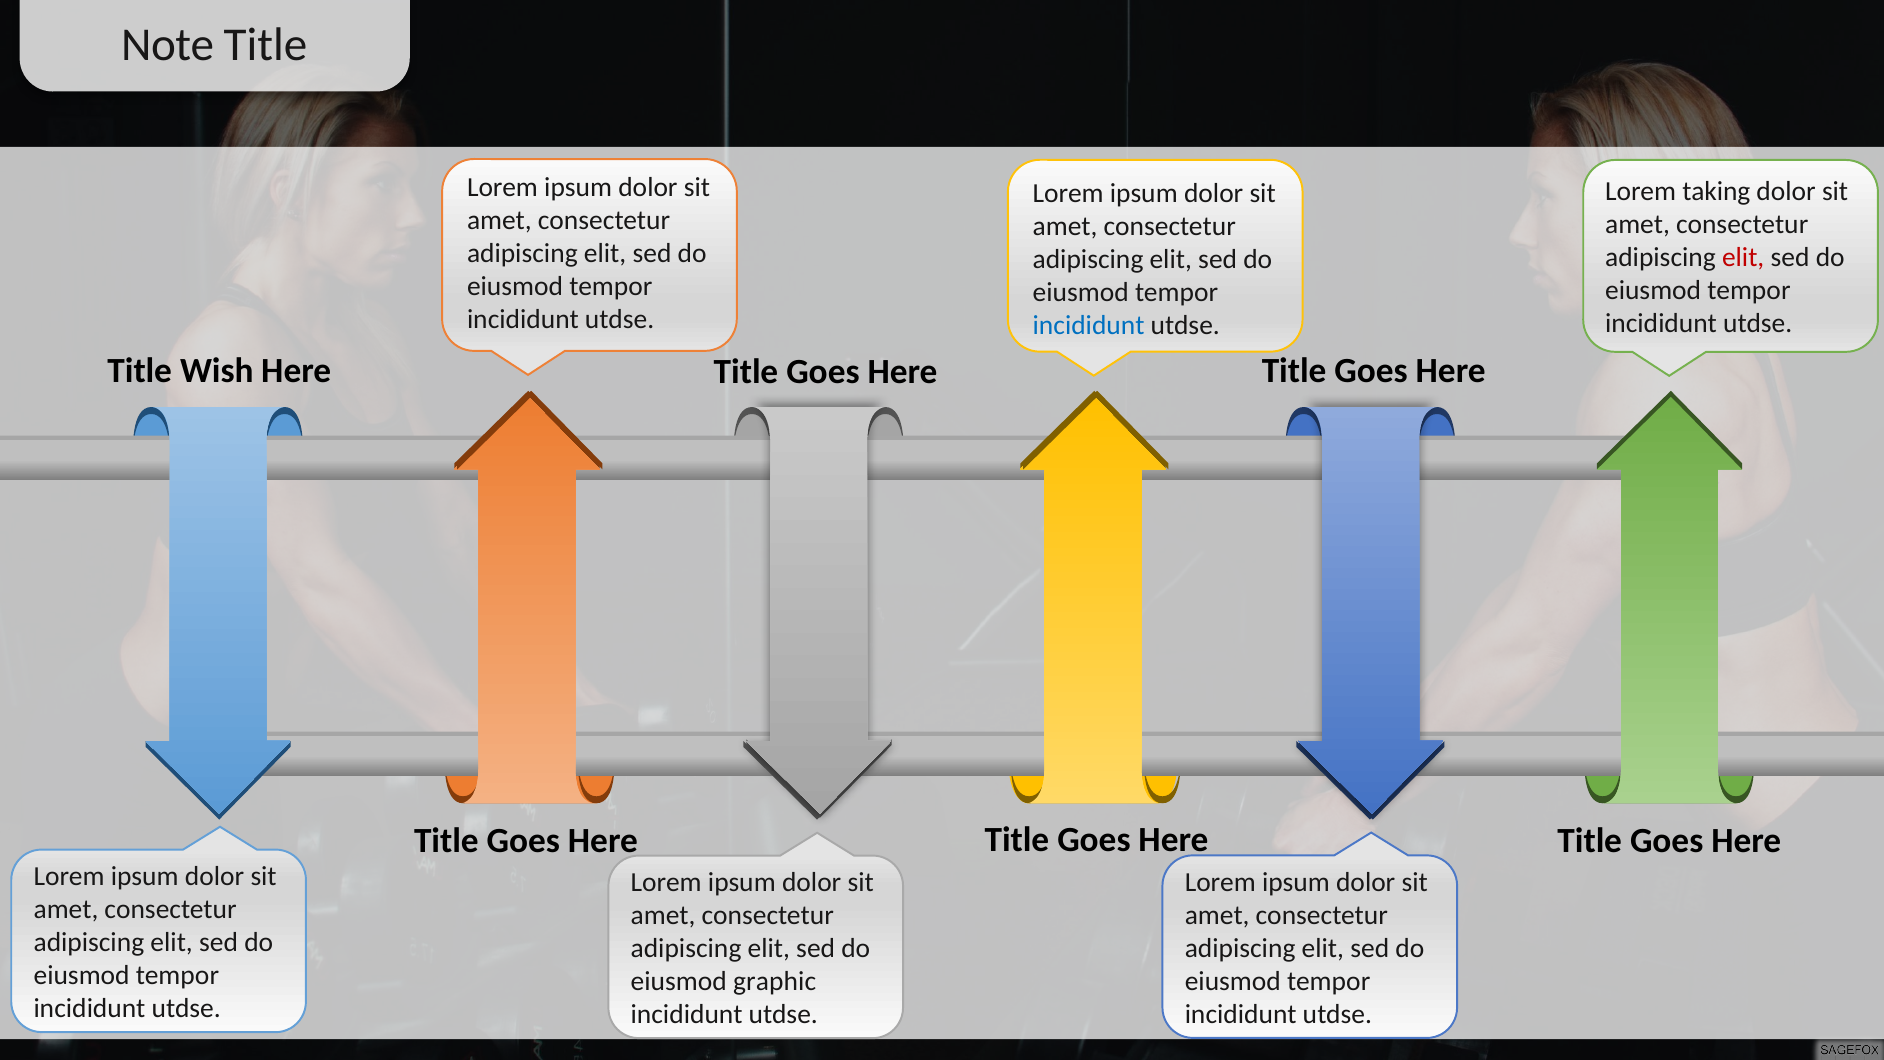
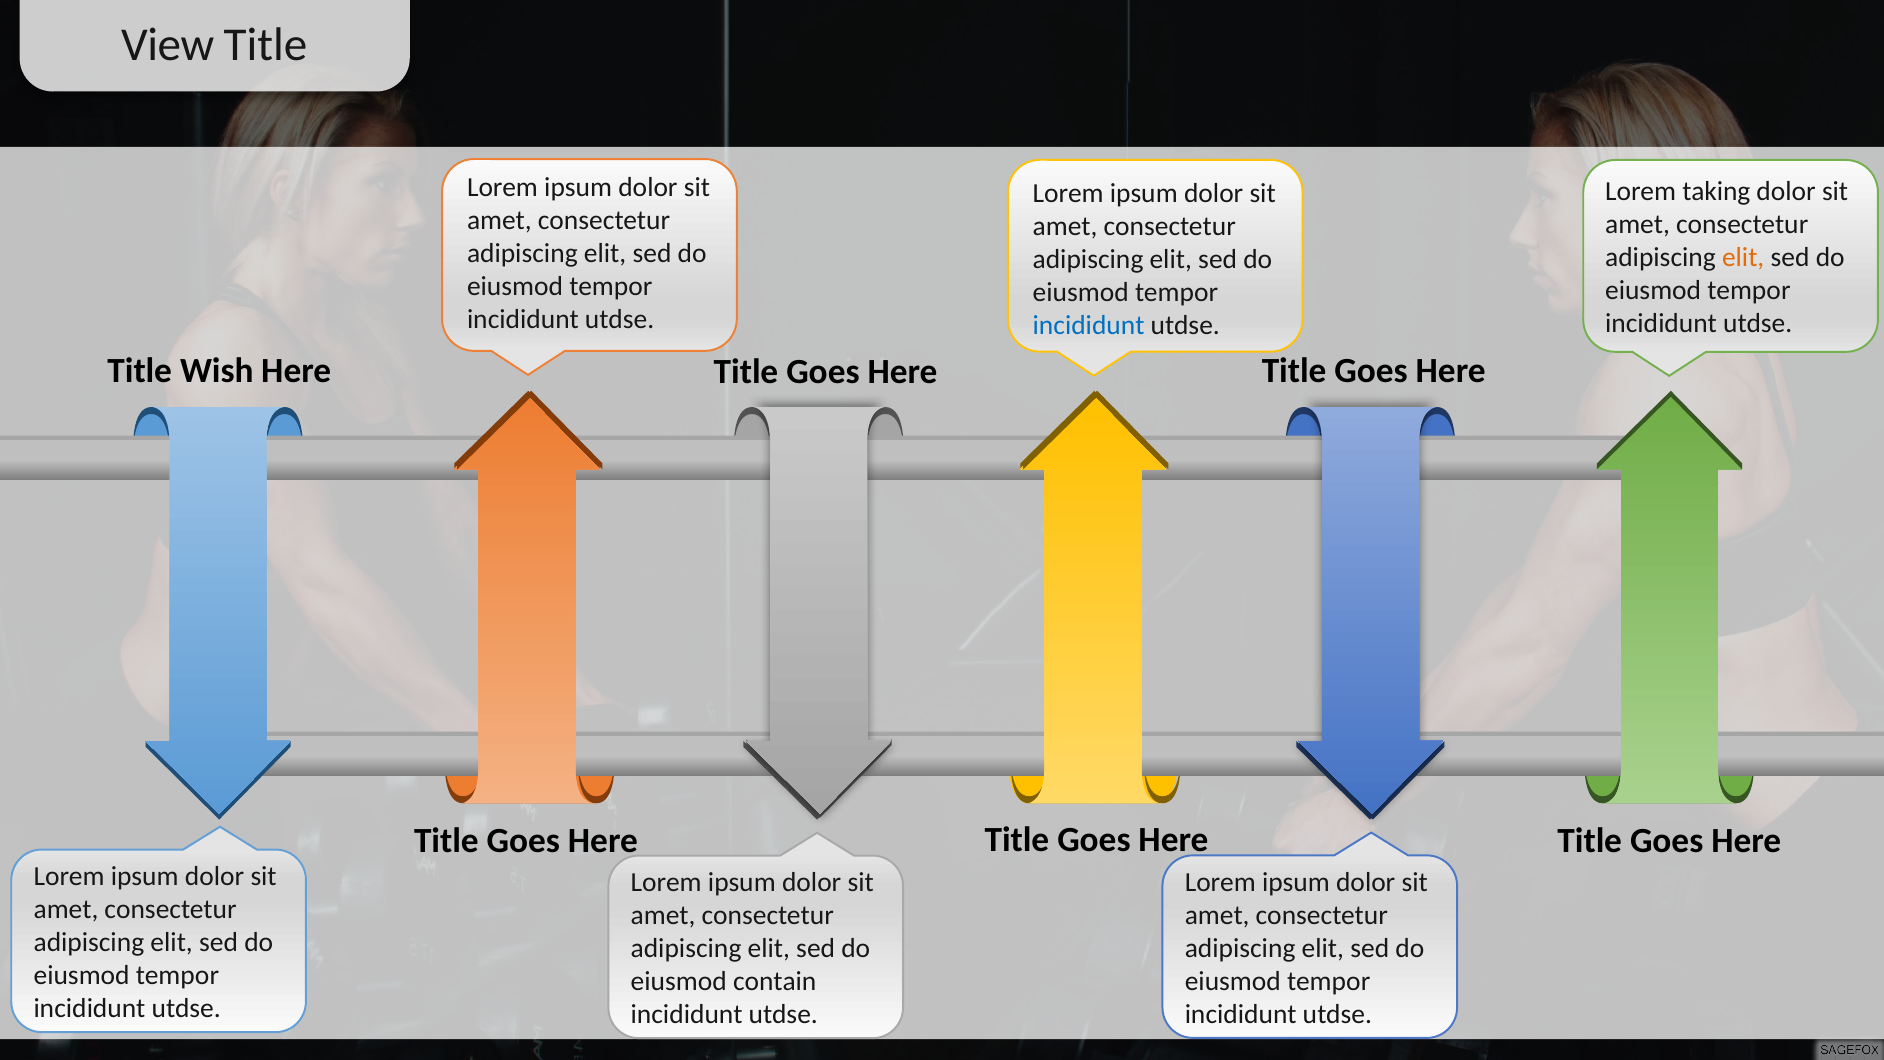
Note: Note -> View (168, 44)
elit colour: red -> orange (1743, 257)
graphic: graphic -> contain (775, 982)
